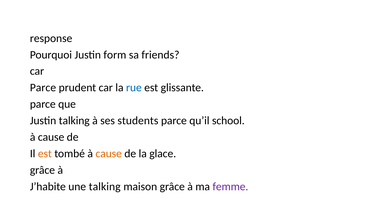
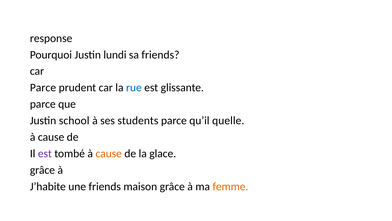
form: form -> lundi (115, 55)
Justin talking: talking -> school (74, 120)
school: school -> quelle (228, 120)
est colour: orange -> purple (45, 153)
une talking: talking -> friends (105, 186)
femme colour: purple -> orange (230, 186)
